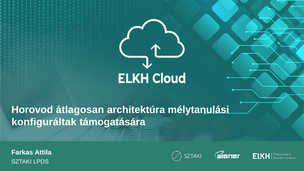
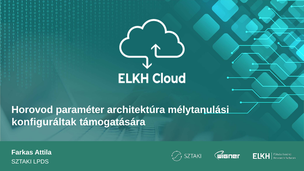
átlagosan: átlagosan -> paraméter (80, 110)
